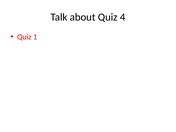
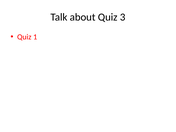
4: 4 -> 3 (123, 17)
